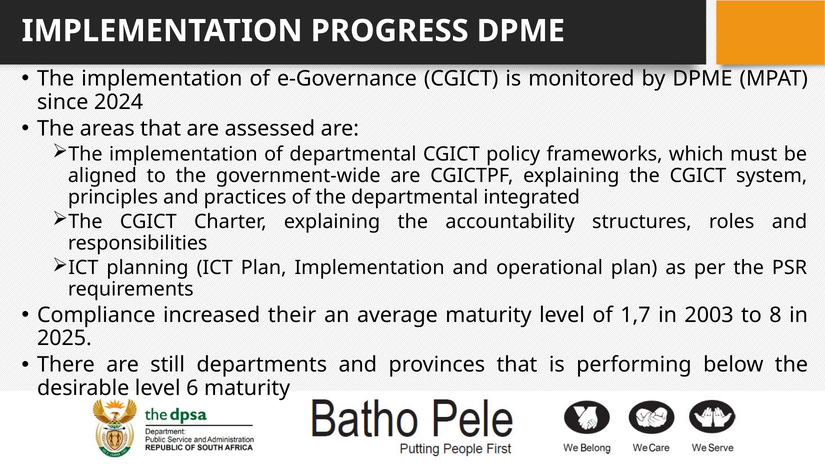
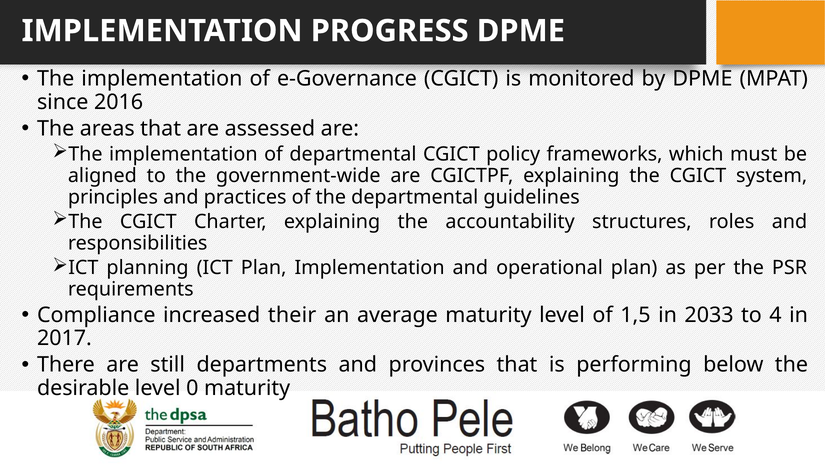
2024: 2024 -> 2016 (119, 102)
integrated: integrated -> guidelines (532, 197)
1,7: 1,7 -> 1,5 (636, 315)
2003: 2003 -> 2033 (709, 315)
8: 8 -> 4 (775, 315)
2025: 2025 -> 2017 (64, 338)
6: 6 -> 0 (192, 388)
